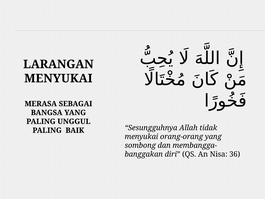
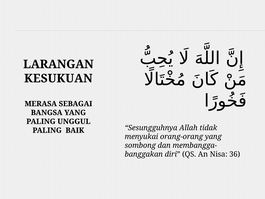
MENYUKAI: MENYUKAI -> KESUKUAN (58, 78)
